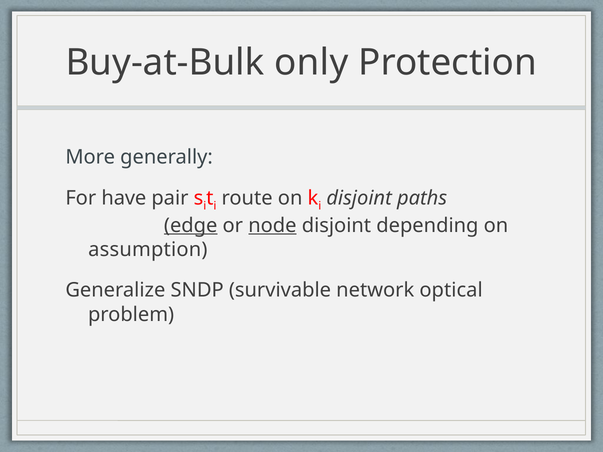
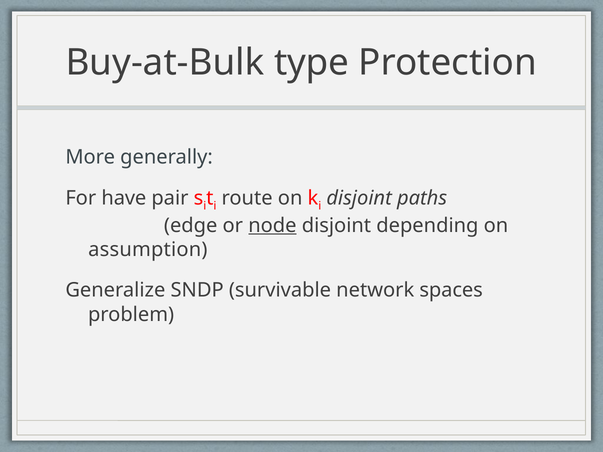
only: only -> type (312, 63)
edge underline: present -> none (191, 226)
optical: optical -> spaces (451, 291)
